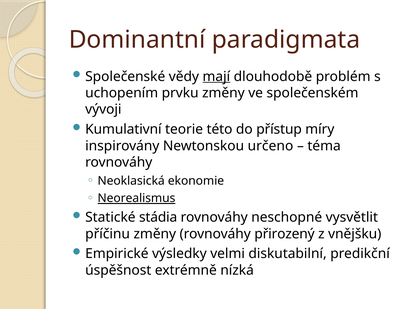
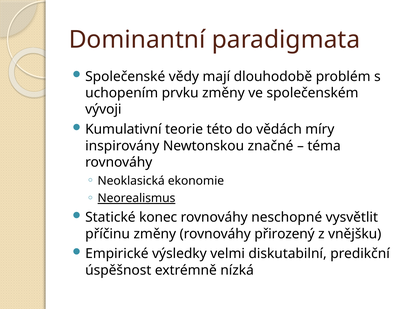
mají underline: present -> none (216, 76)
přístup: přístup -> vědách (279, 129)
určeno: určeno -> značné (271, 146)
stádia: stádia -> konec (158, 217)
